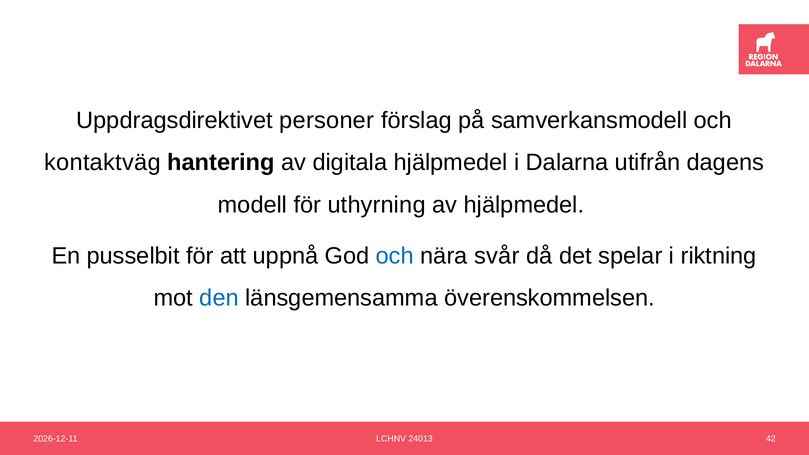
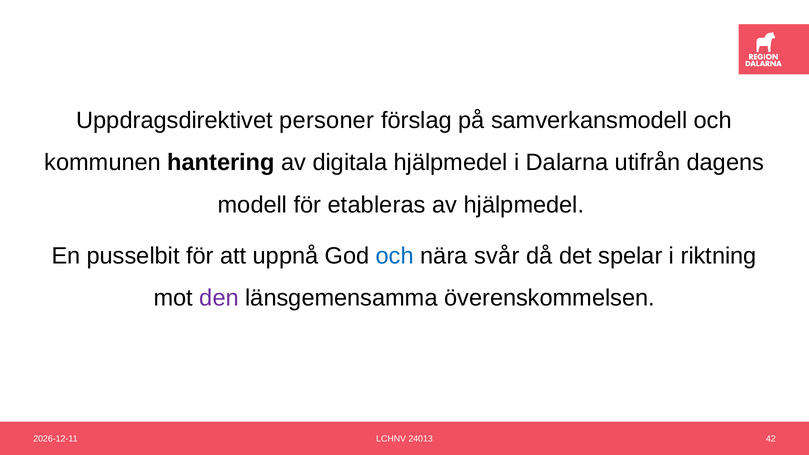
kontaktväg: kontaktväg -> kommunen (103, 163)
uthyrning: uthyrning -> etableras (377, 205)
den colour: blue -> purple (219, 298)
